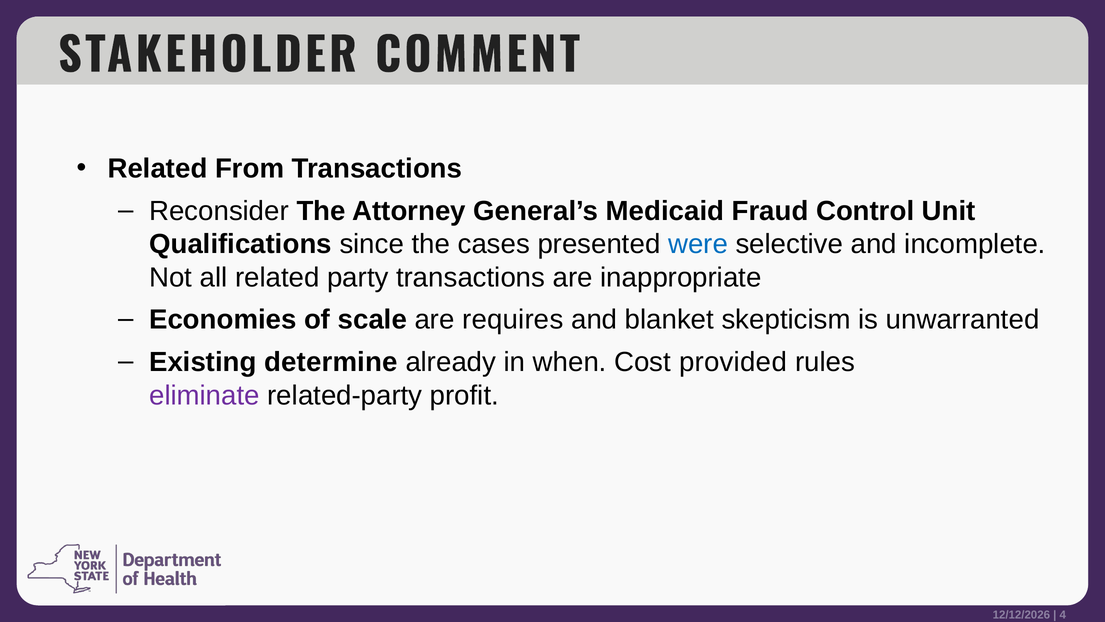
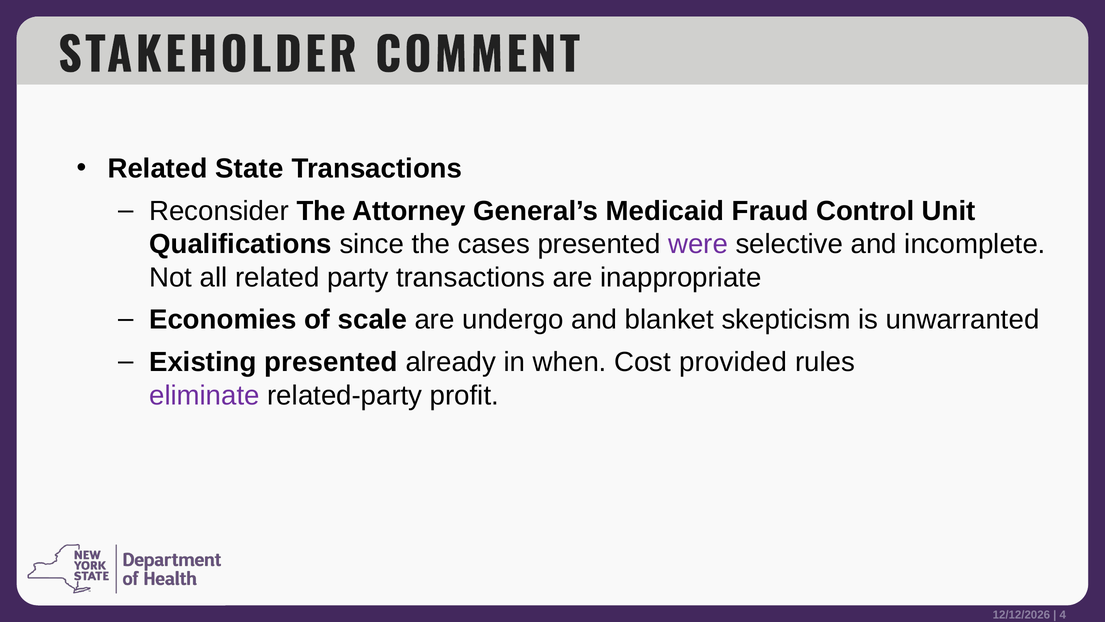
From: From -> State (250, 169)
were colour: blue -> purple (698, 244)
requires: requires -> undergo (513, 320)
Existing determine: determine -> presented (331, 362)
